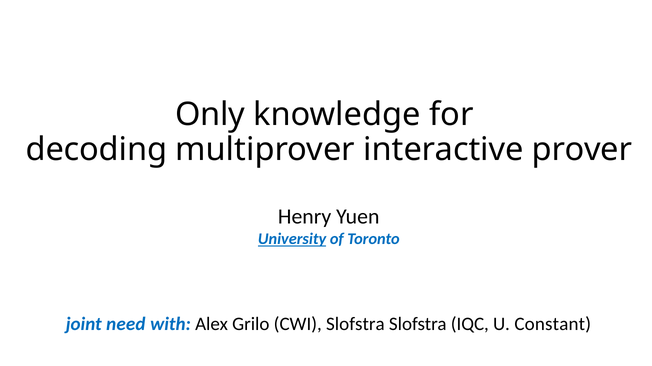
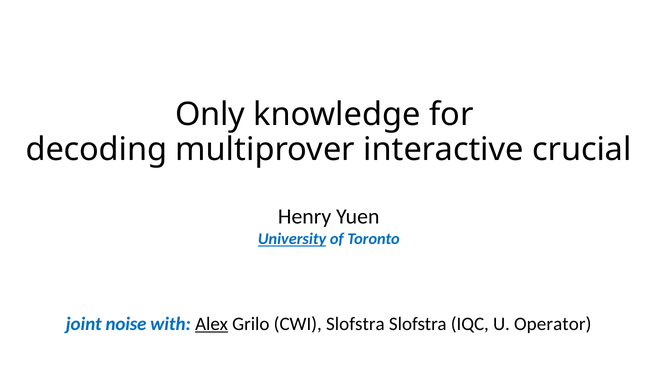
prover: prover -> crucial (582, 150)
need: need -> noise (126, 325)
Alex underline: none -> present (212, 325)
Constant: Constant -> Operator (553, 325)
